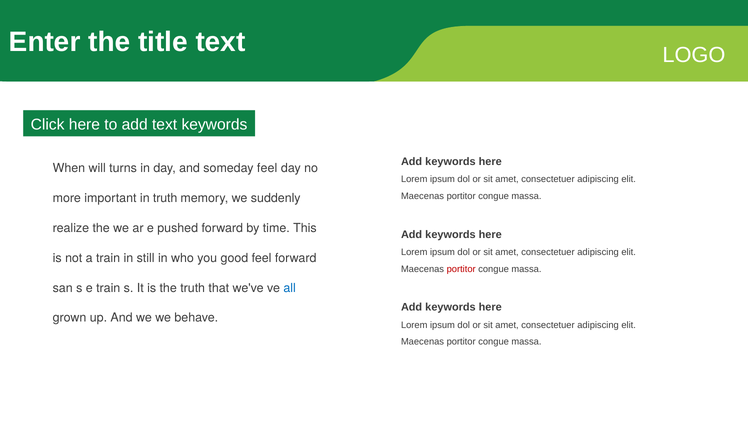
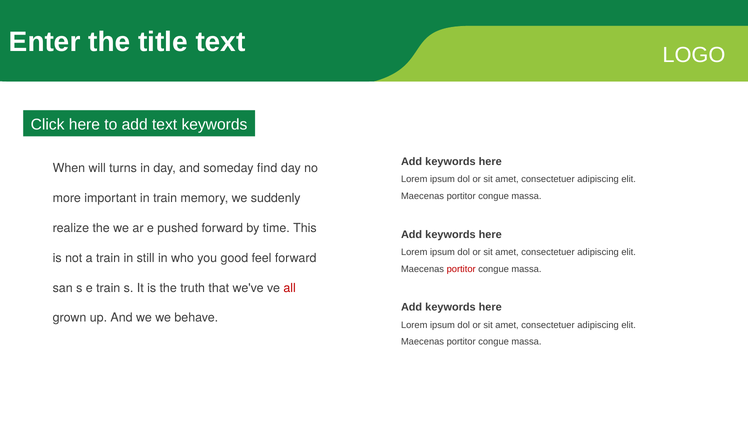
someday feel: feel -> find (267, 168)
in truth: truth -> train (165, 198)
all colour: blue -> red (290, 288)
